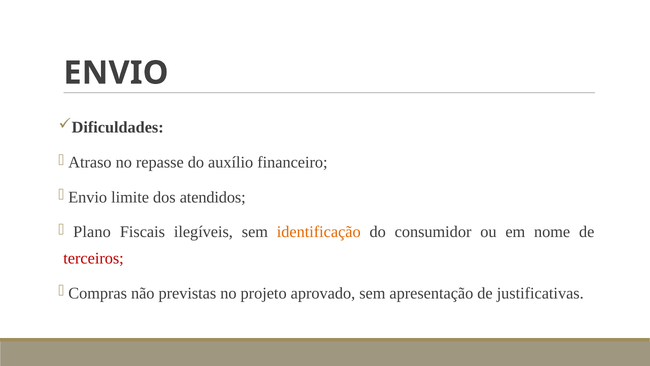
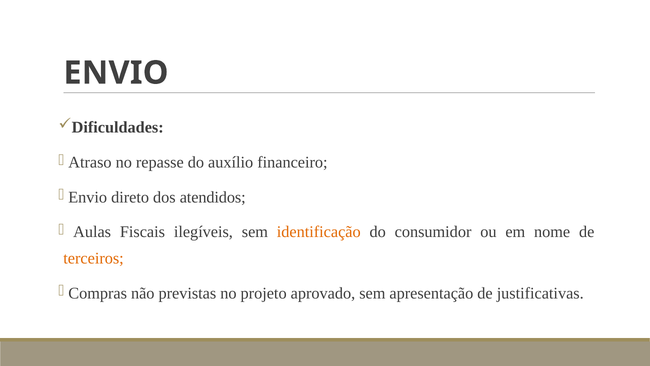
limite: limite -> direto (130, 197)
Plano: Plano -> Aulas (92, 232)
terceiros colour: red -> orange (94, 258)
